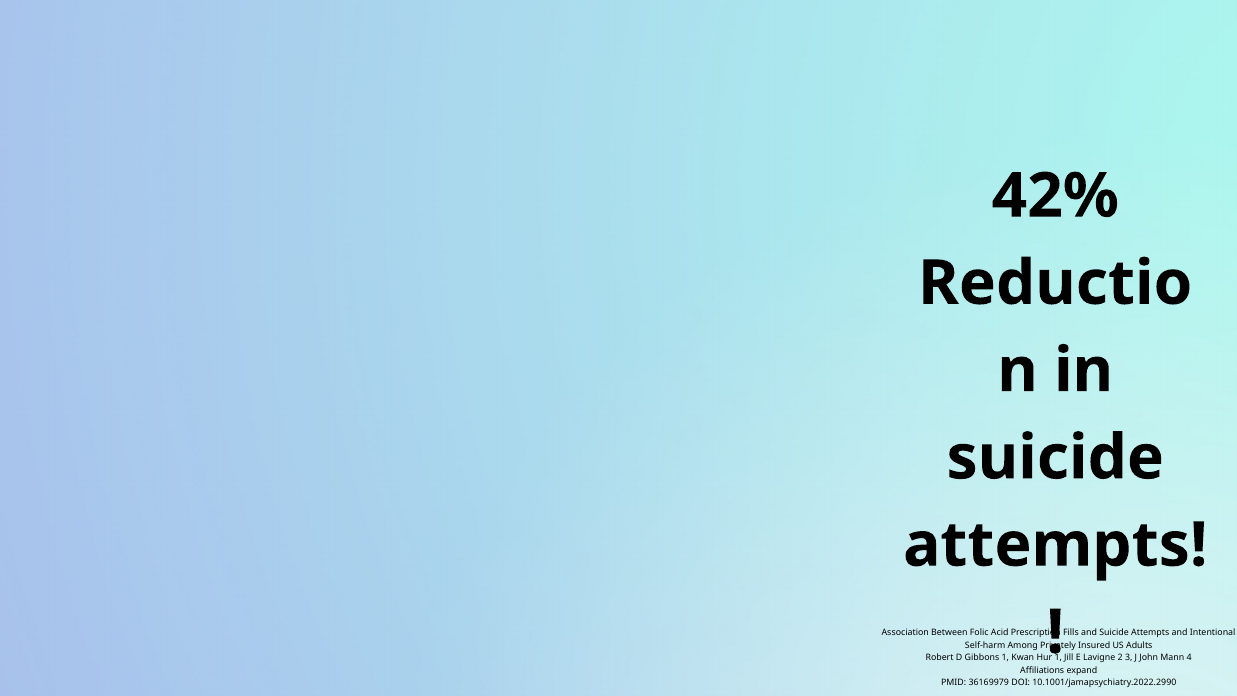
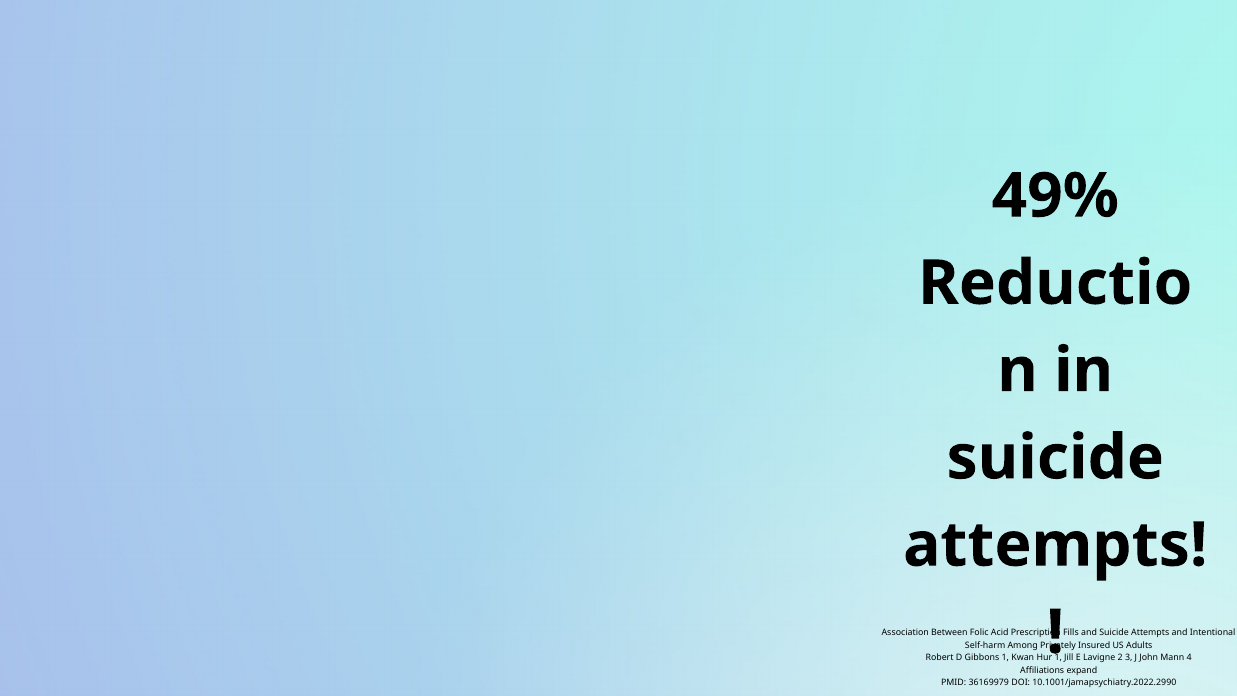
42%: 42% -> 49% (1055, 196)
